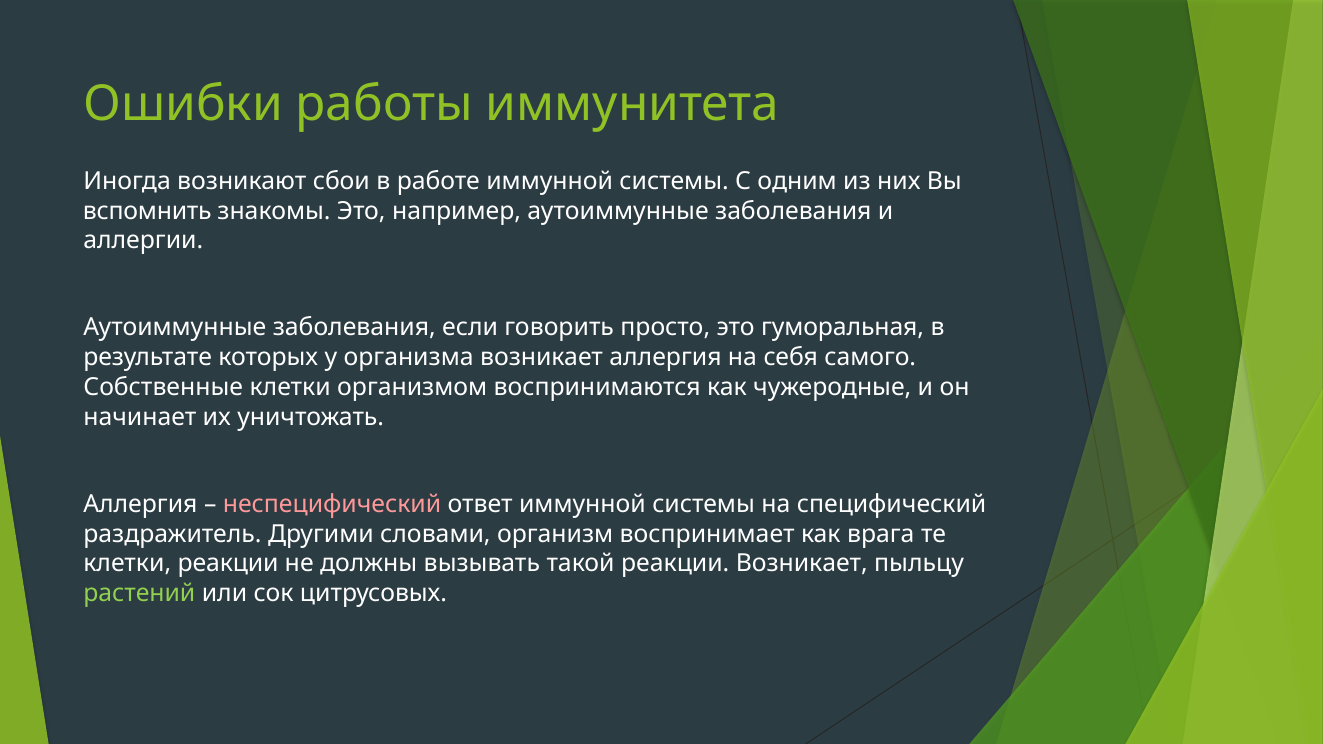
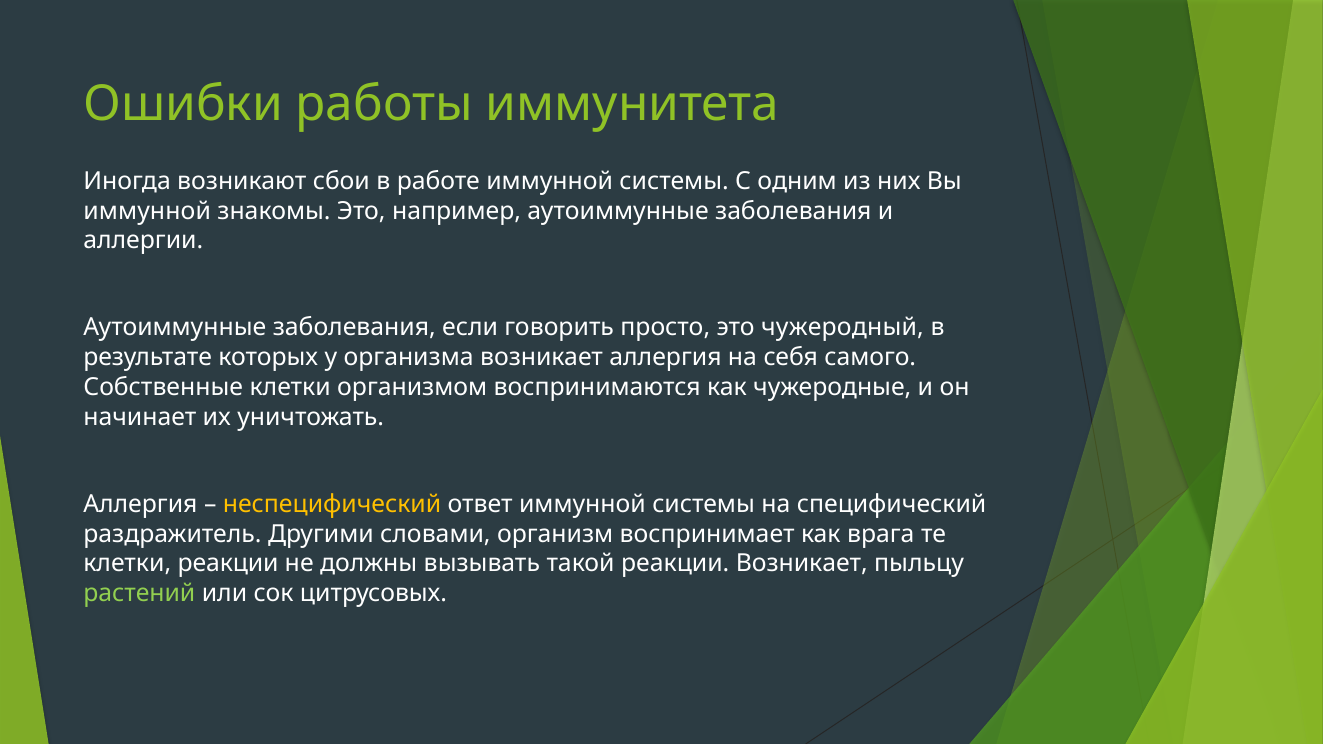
вспомнить: вспомнить -> иммунной (147, 211)
гуморальная: гуморальная -> чужеродный (842, 328)
неспецифический colour: pink -> yellow (332, 504)
